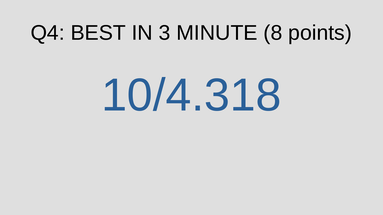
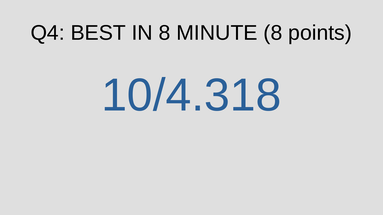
IN 3: 3 -> 8 (164, 33)
